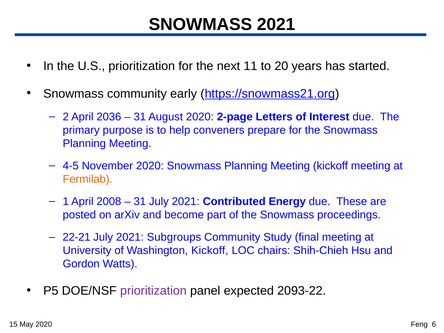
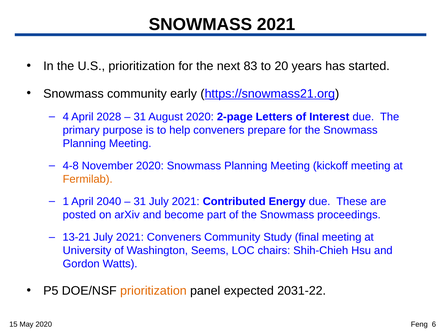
11: 11 -> 83 (250, 66)
2: 2 -> 4 (66, 117)
2036: 2036 -> 2028 (109, 117)
4-5: 4-5 -> 4-8 (71, 166)
2008: 2008 -> 2040 (109, 202)
22-21: 22-21 -> 13-21 (77, 237)
2021 Subgroups: Subgroups -> Conveners (174, 237)
Washington Kickoff: Kickoff -> Seems (210, 251)
prioritization colour: purple -> orange (153, 291)
2093-22: 2093-22 -> 2031-22 (302, 291)
